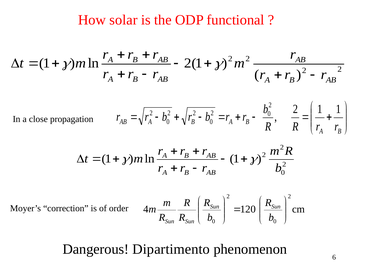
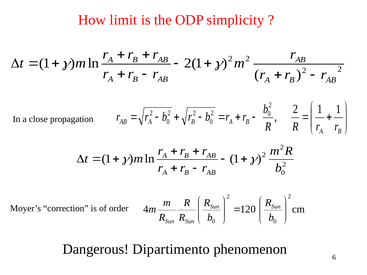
solar: solar -> limit (123, 20)
functional: functional -> simplicity (236, 20)
